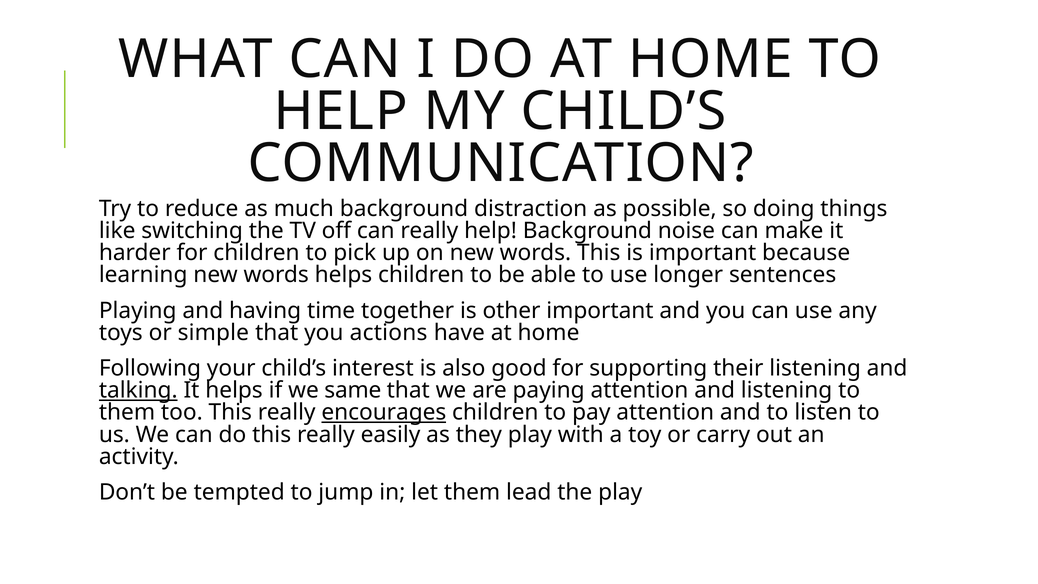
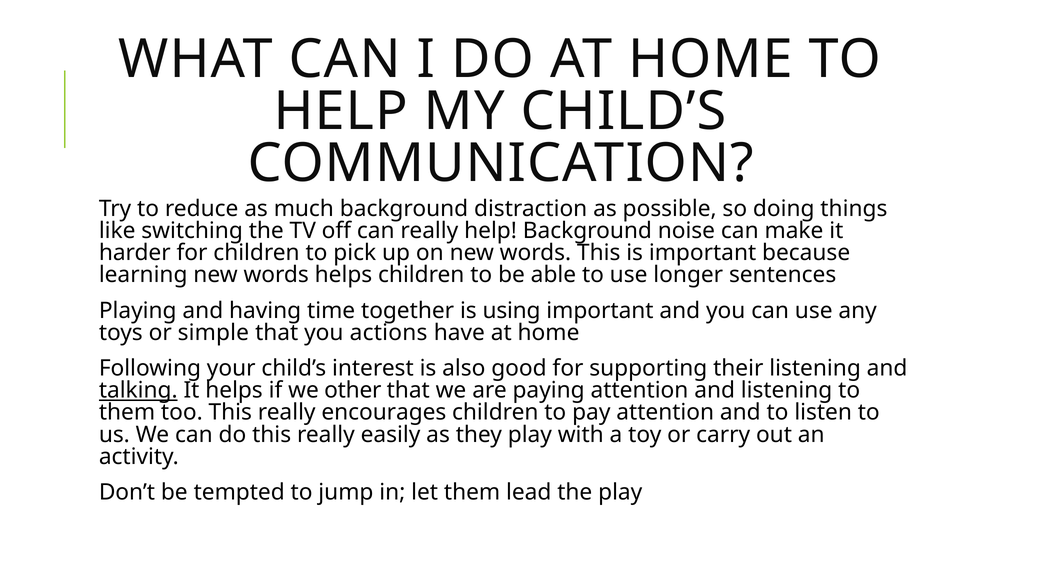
other: other -> using (512, 311)
same: same -> other (353, 390)
encourages underline: present -> none (384, 412)
